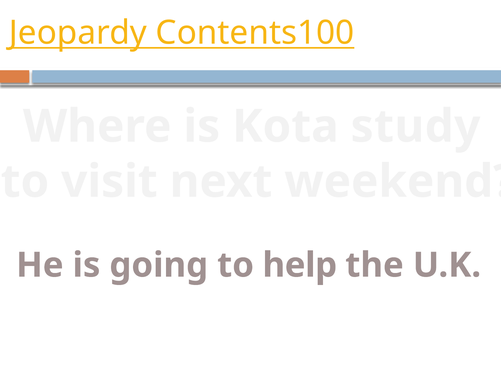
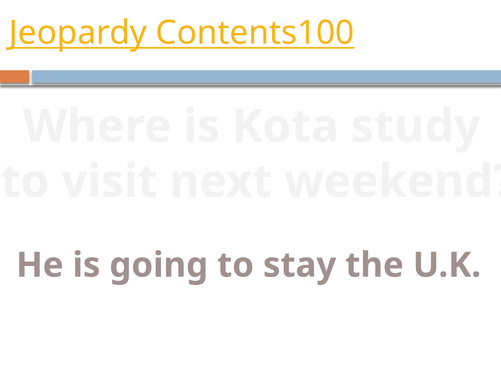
help: help -> stay (300, 265)
